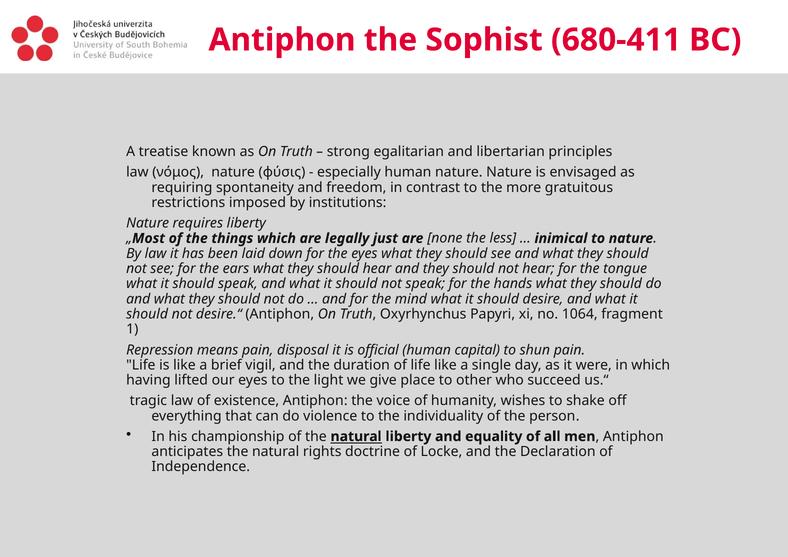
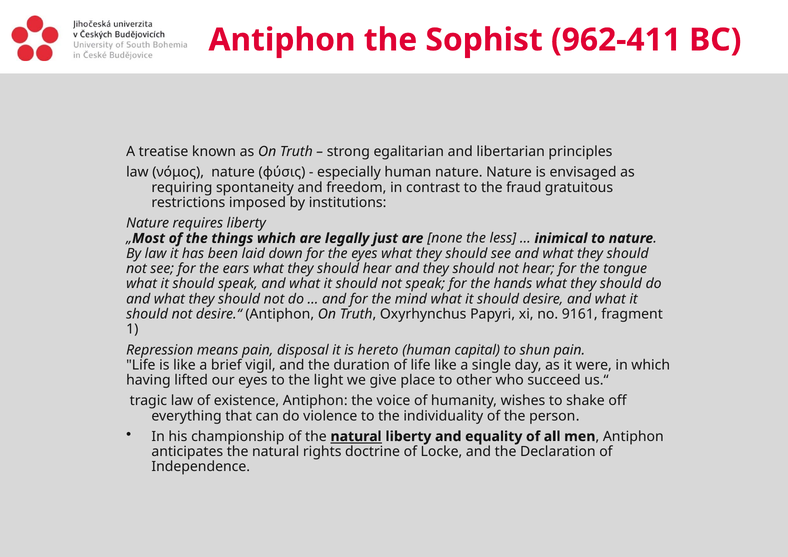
680-411: 680-411 -> 962-411 (616, 40)
more: more -> fraud (524, 187)
1064: 1064 -> 9161 (580, 314)
official: official -> hereto (378, 350)
